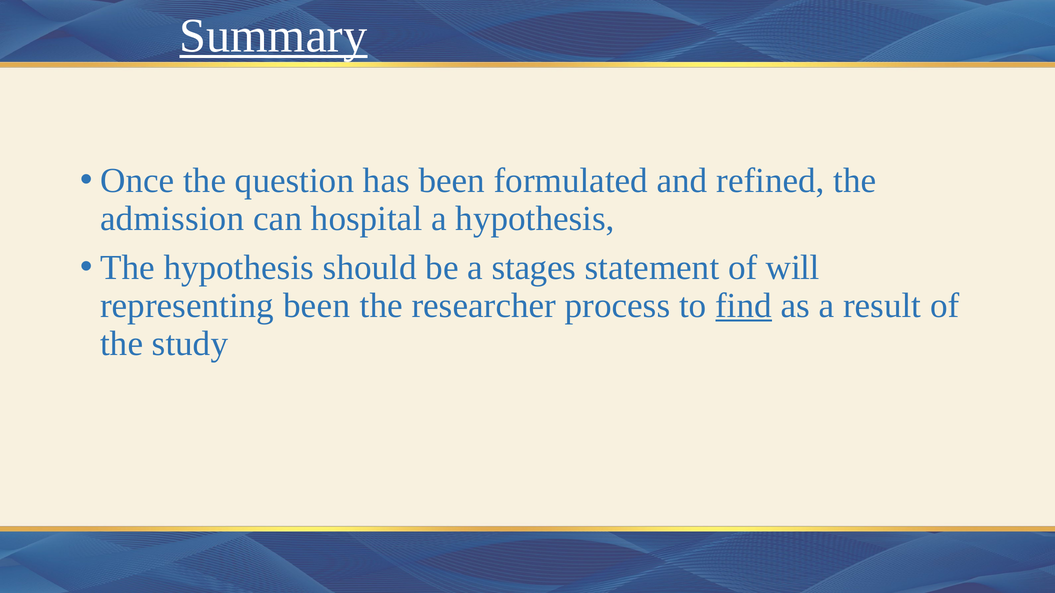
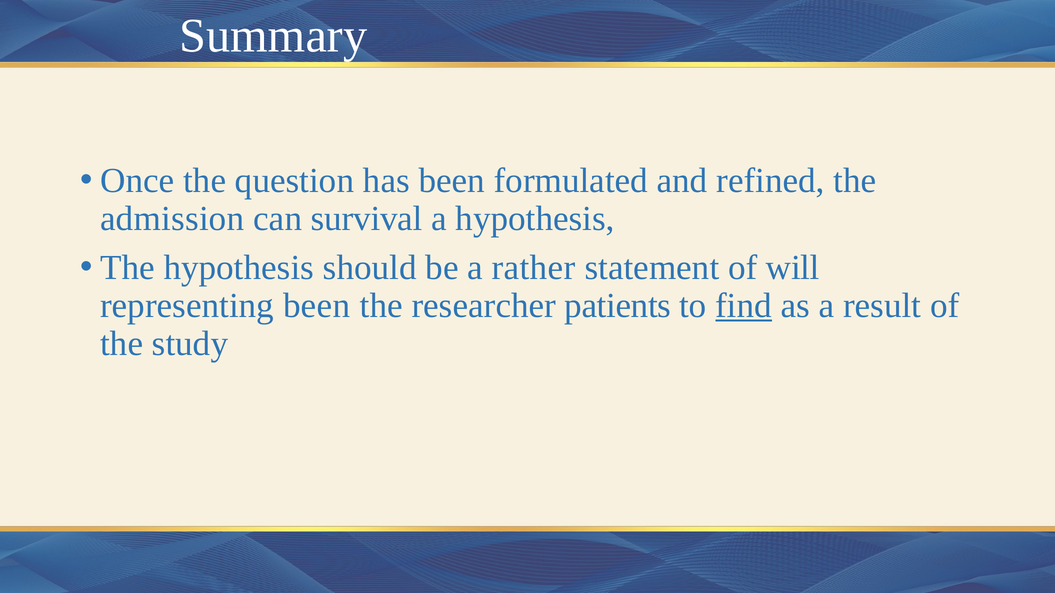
Summary underline: present -> none (273, 36)
hospital: hospital -> survival (367, 219)
stages: stages -> rather (534, 268)
process: process -> patients (618, 306)
